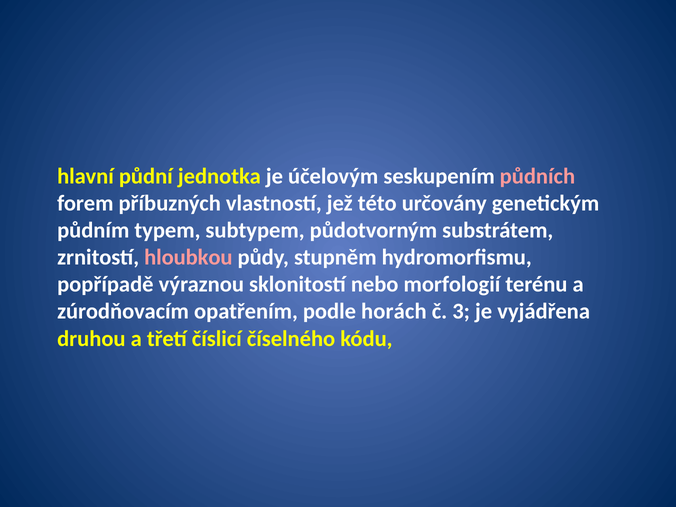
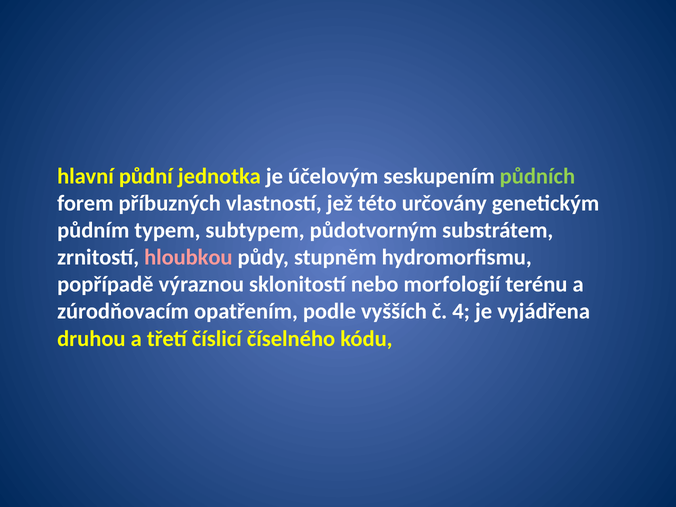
půdních colour: pink -> light green (537, 176)
horách: horách -> vyšších (394, 312)
3: 3 -> 4 (461, 312)
